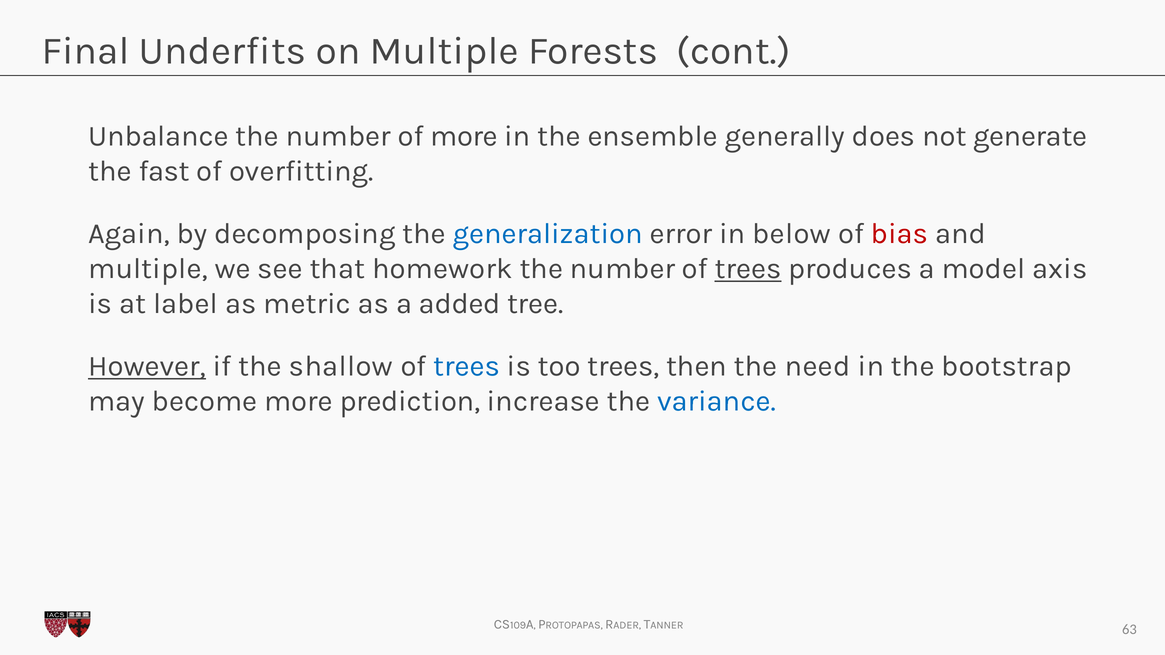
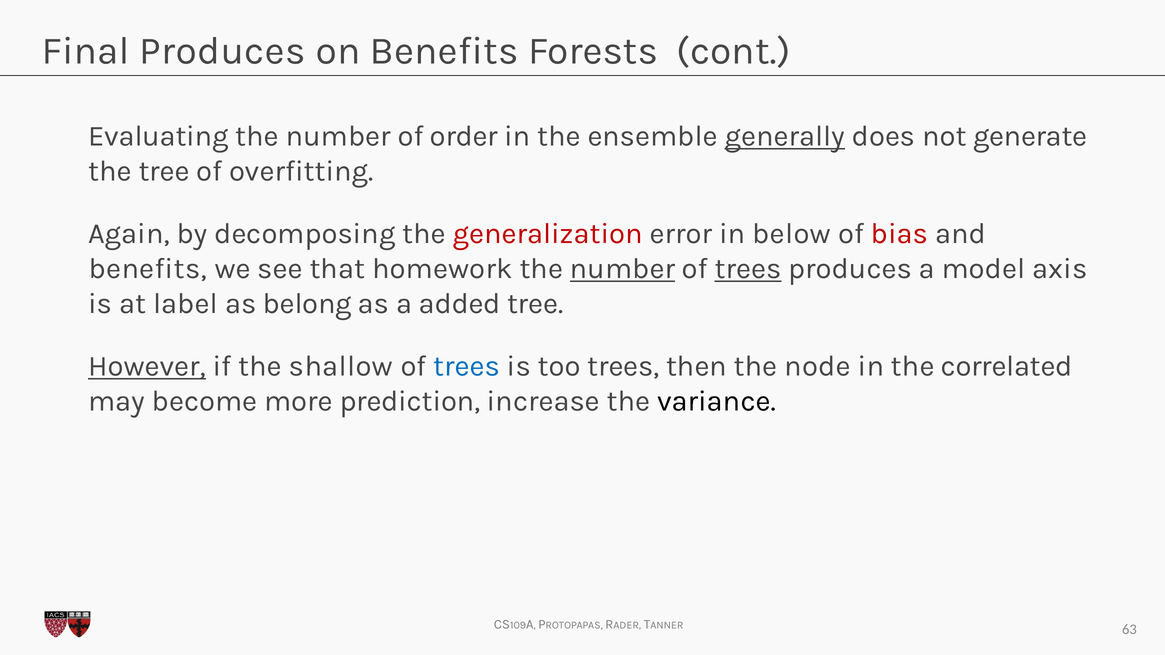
Final Underfits: Underfits -> Produces (222, 51)
on Multiple: Multiple -> Benefits (444, 51)
Unbalance: Unbalance -> Evaluating (158, 136)
of more: more -> order (464, 136)
generally underline: none -> present (785, 136)
the fast: fast -> tree (164, 171)
generalization colour: blue -> red (548, 234)
multiple: multiple -> benefits (148, 269)
number underline: none -> present (622, 269)
metric: metric -> belong (307, 304)
need: need -> node (818, 366)
bootstrap: bootstrap -> correlated (1007, 366)
variance colour: blue -> black (716, 401)
